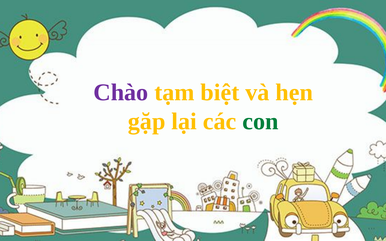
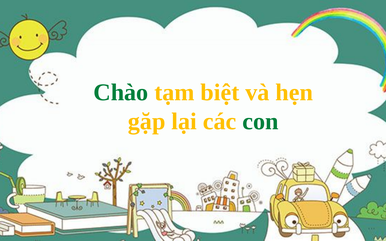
Chào colour: purple -> green (121, 93)
